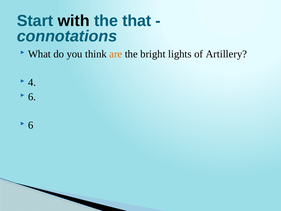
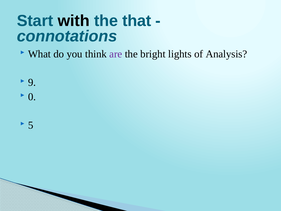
are colour: orange -> purple (116, 54)
Artillery: Artillery -> Analysis (226, 54)
4: 4 -> 9 (32, 82)
6: 6 -> 0 (32, 97)
6: 6 -> 5 (31, 125)
